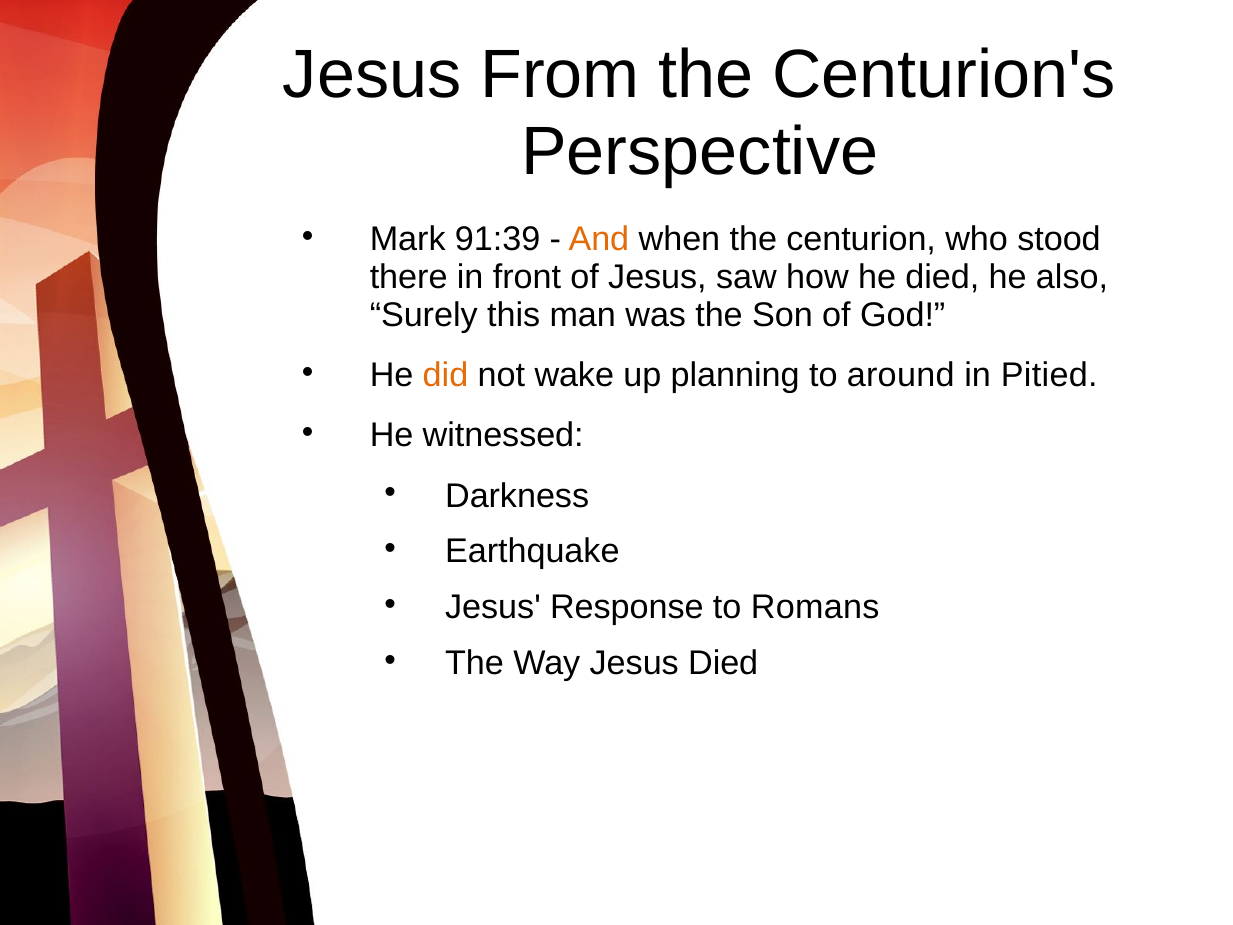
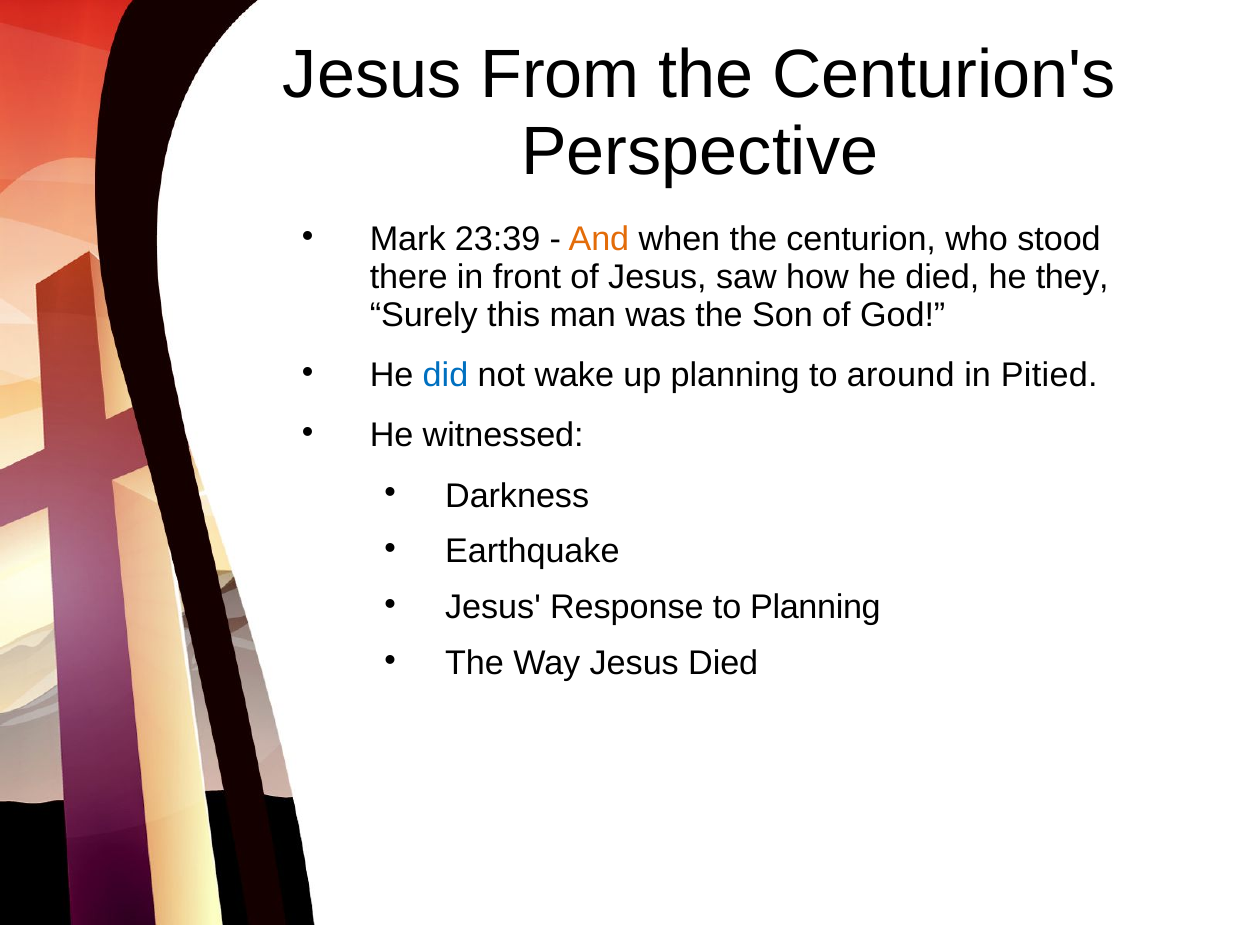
91:39: 91:39 -> 23:39 (498, 239)
also: also -> they (1072, 277)
did colour: orange -> blue (446, 375)
to Romans: Romans -> Planning (815, 607)
